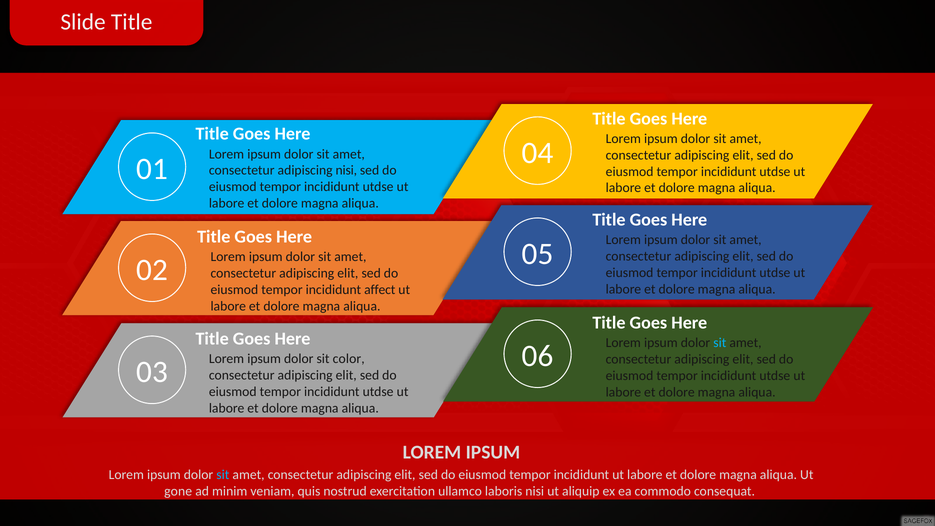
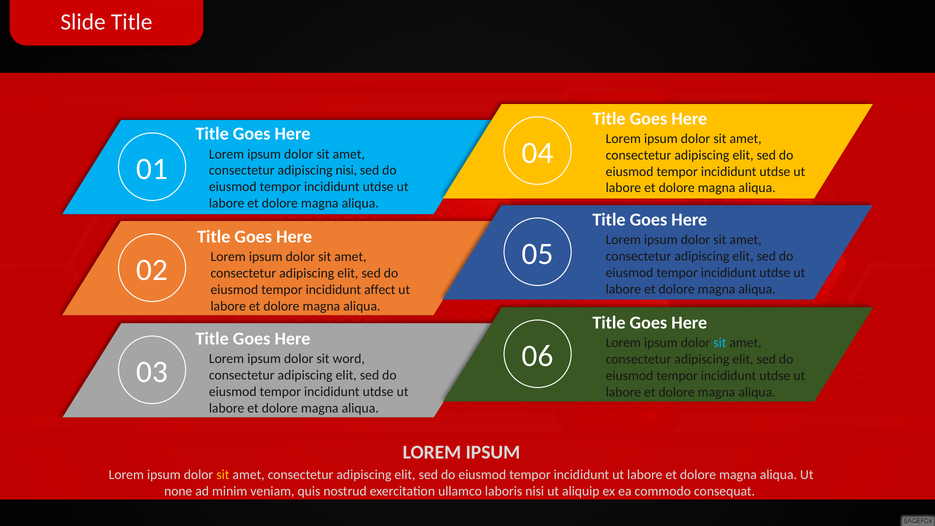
color: color -> word (349, 359)
sit colour: light blue -> yellow (223, 475)
gone: gone -> none (178, 491)
